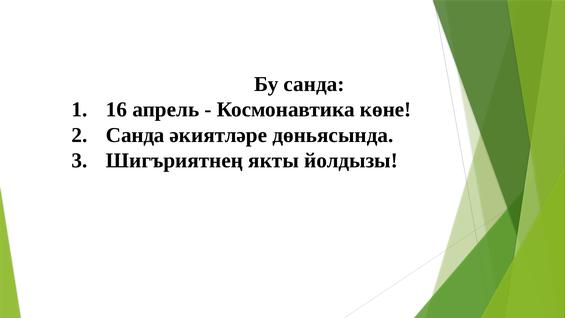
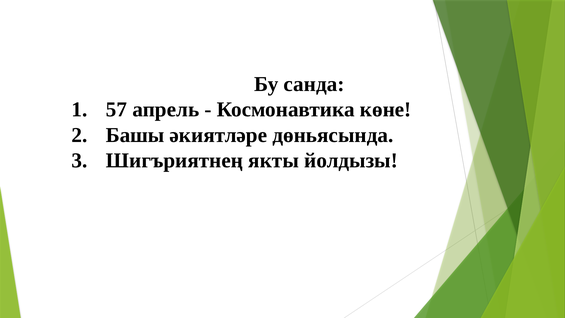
16: 16 -> 57 (117, 110)
Санда: Санда -> Башы (135, 135)
